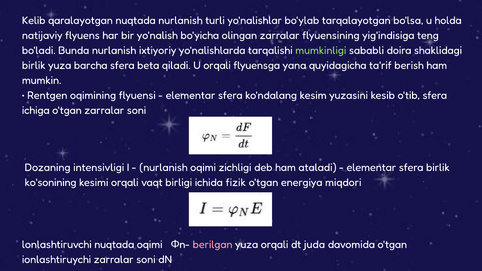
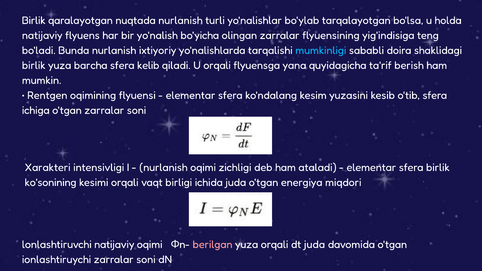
Kelib: Kelib -> Birlik (34, 20)
mumkinligi colour: light green -> light blue (321, 50)
beta: beta -> kelib (148, 65)
Dozaning: Dozaning -> Xarakteri (48, 167)
ichida fizik: fizik -> juda (236, 182)
lonlashtiruvchi nuqtada: nuqtada -> natijaviy (114, 245)
